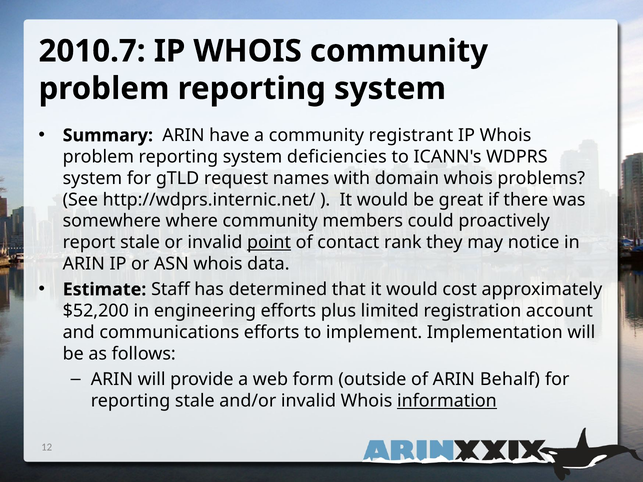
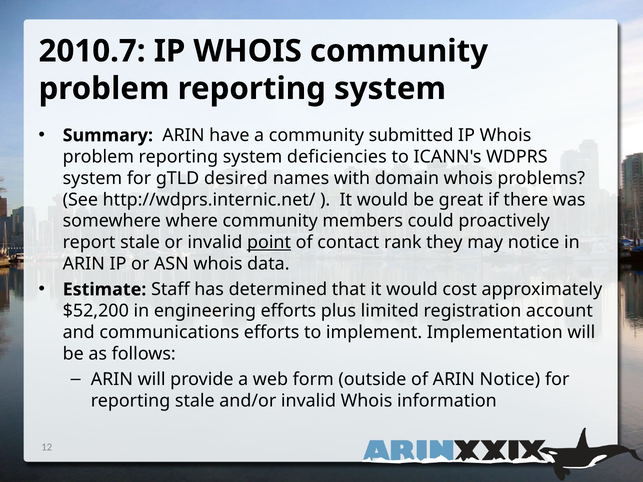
registrant: registrant -> submitted (411, 135)
request: request -> desired (236, 178)
ARIN Behalf: Behalf -> Notice (510, 379)
information underline: present -> none (447, 401)
